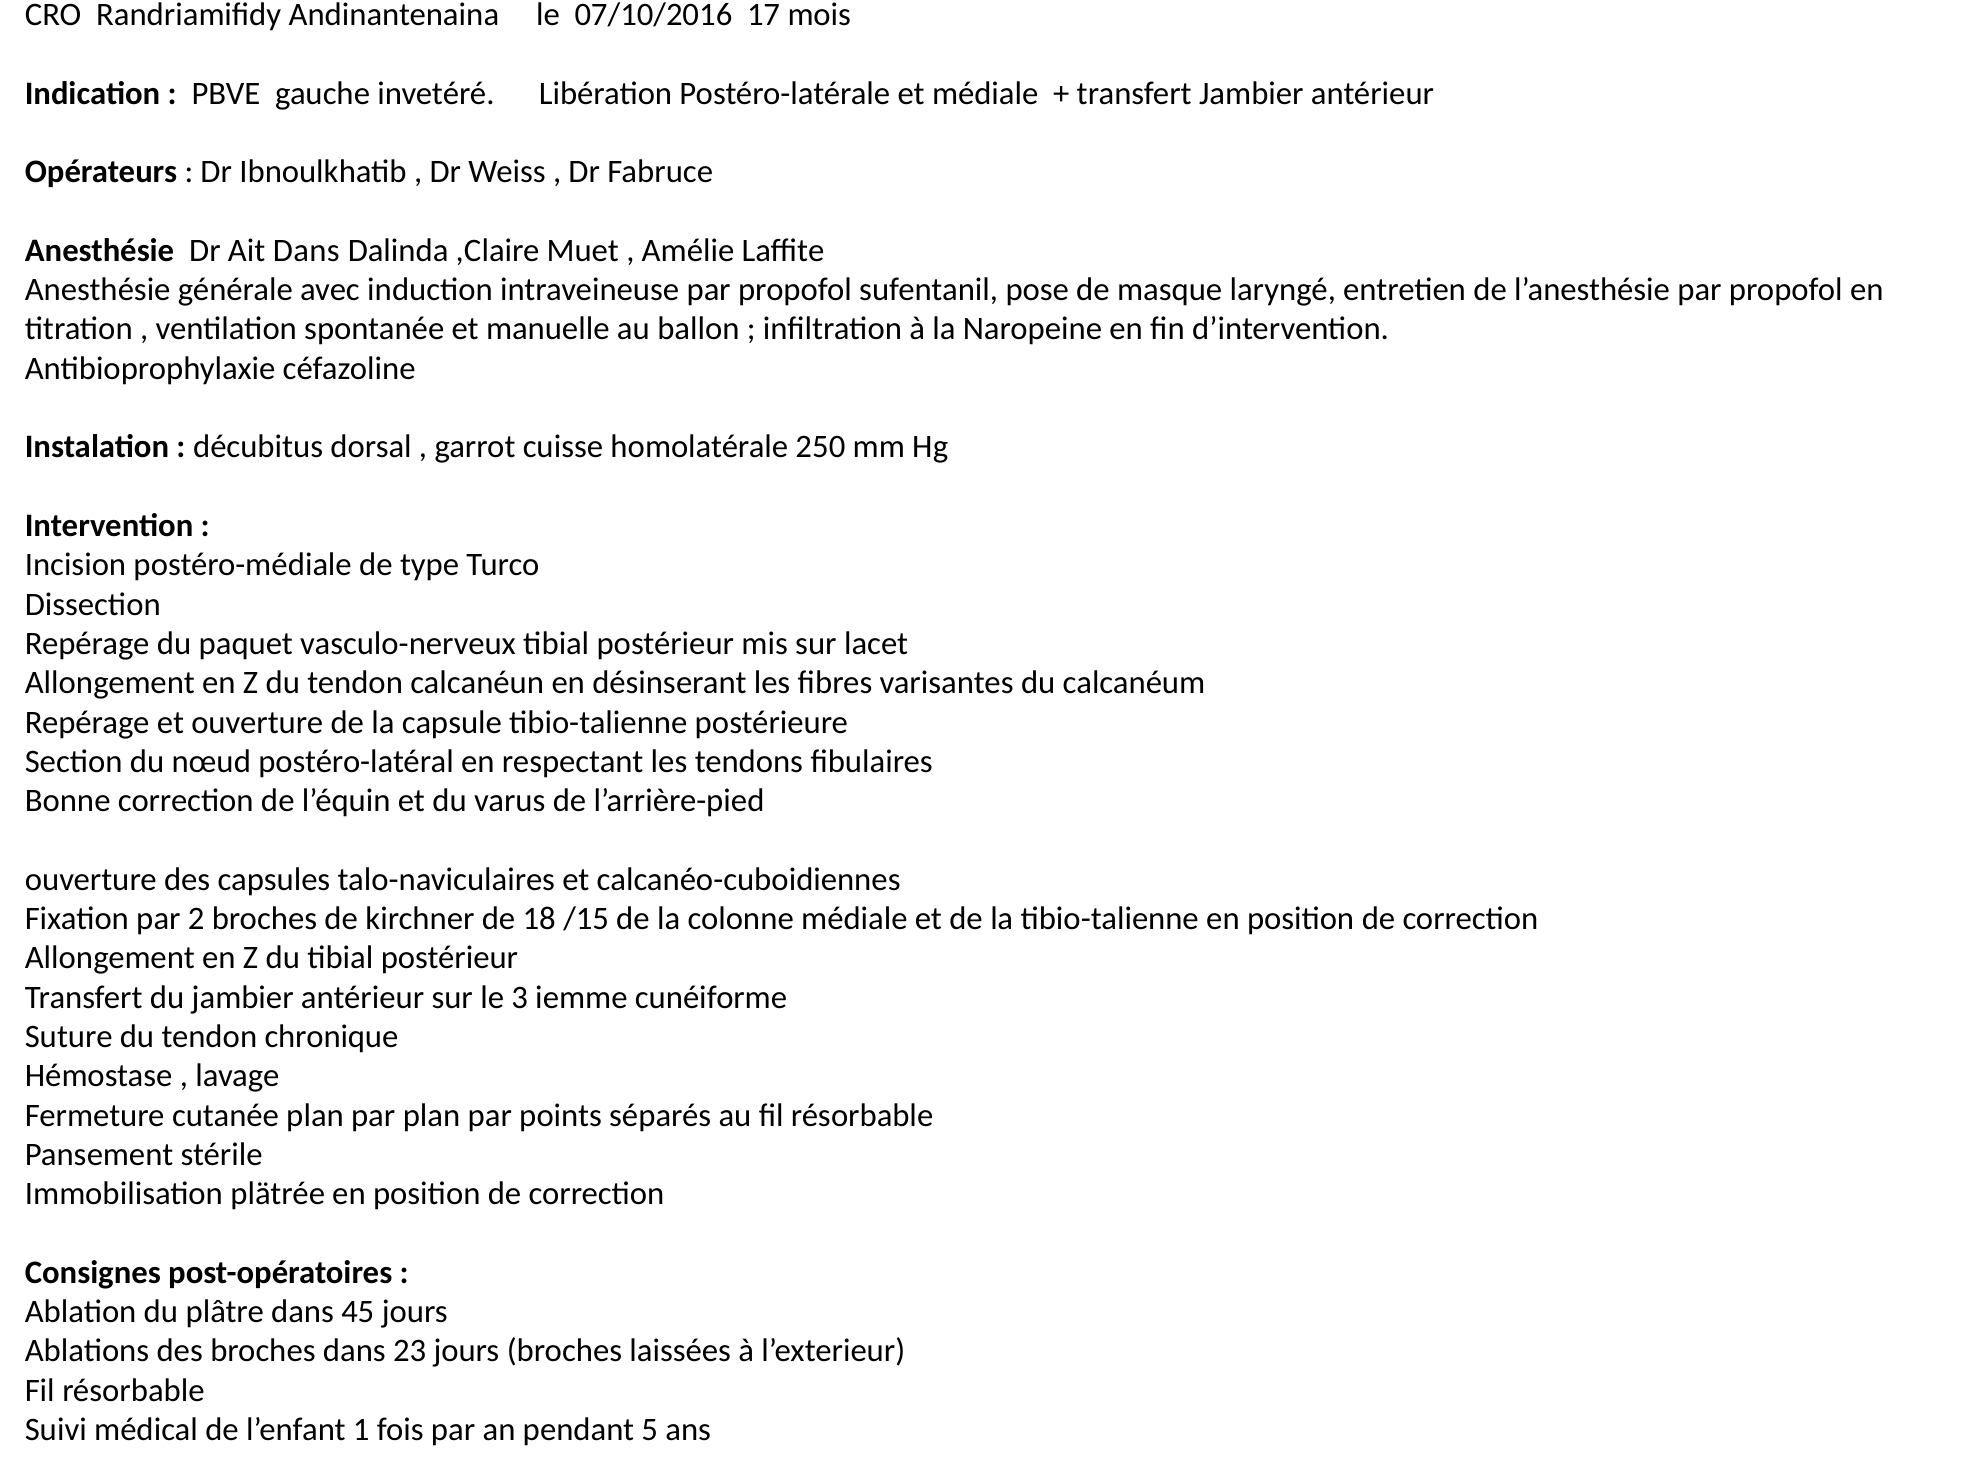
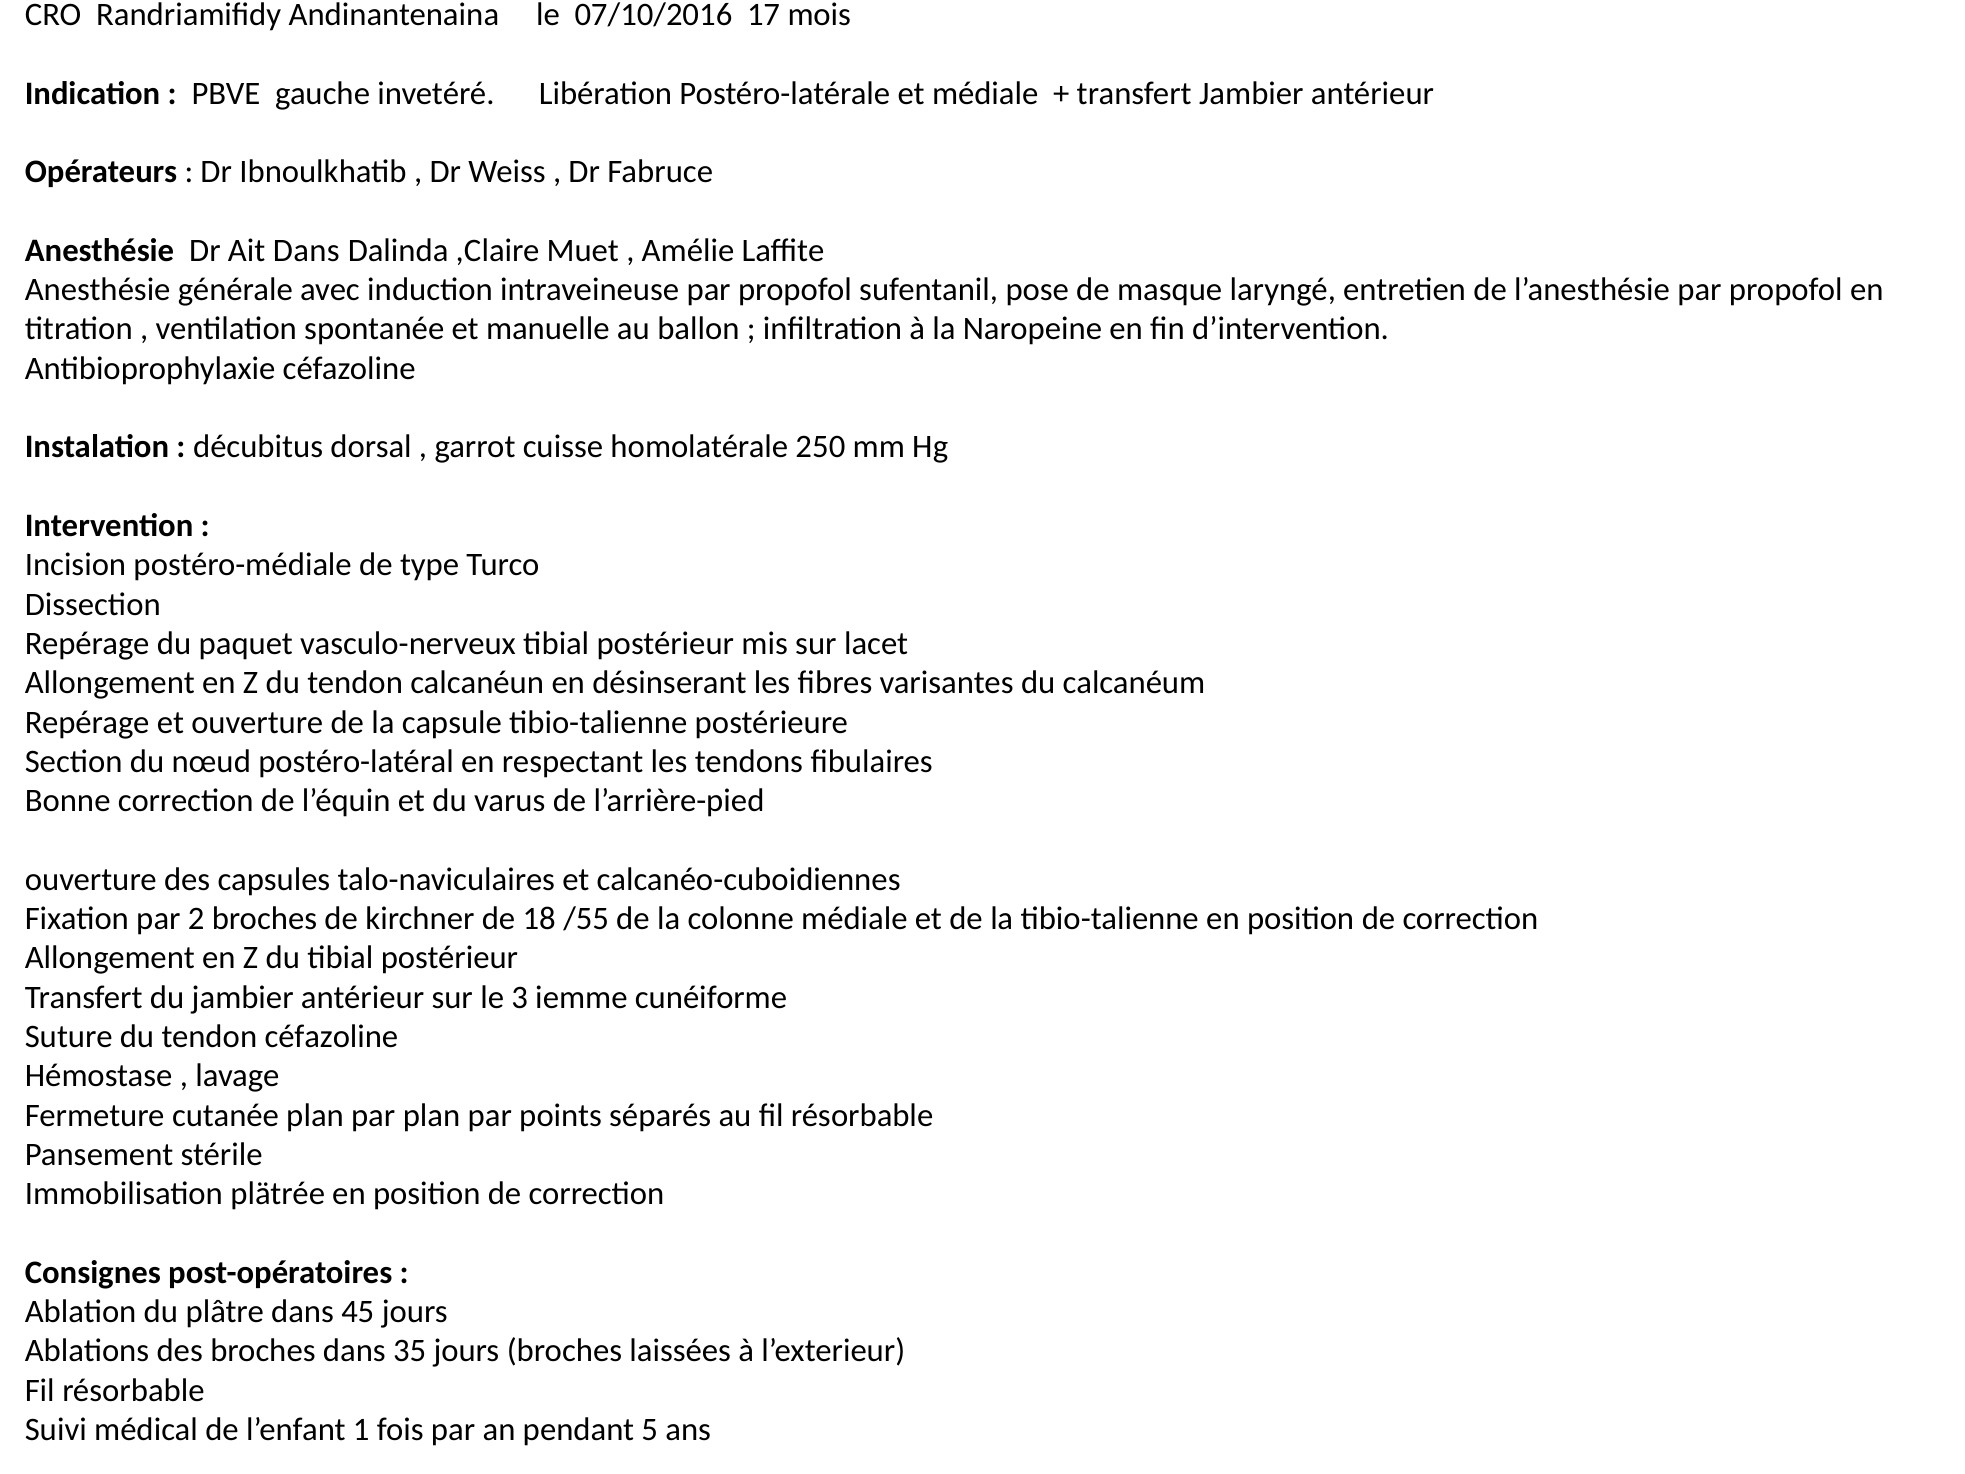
/15: /15 -> /55 (586, 919)
tendon chronique: chronique -> céfazoline (331, 1037)
23: 23 -> 35 (410, 1351)
